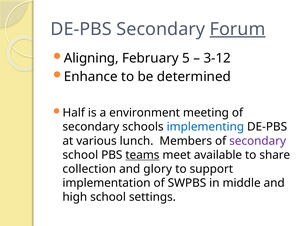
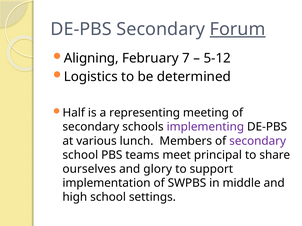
5: 5 -> 7 (186, 58)
3-12: 3-12 -> 5-12 (217, 58)
Enhance: Enhance -> Logistics (91, 77)
environment: environment -> representing (145, 113)
implementing colour: blue -> purple (205, 127)
teams underline: present -> none (142, 155)
available: available -> principal (218, 155)
collection: collection -> ourselves (89, 169)
